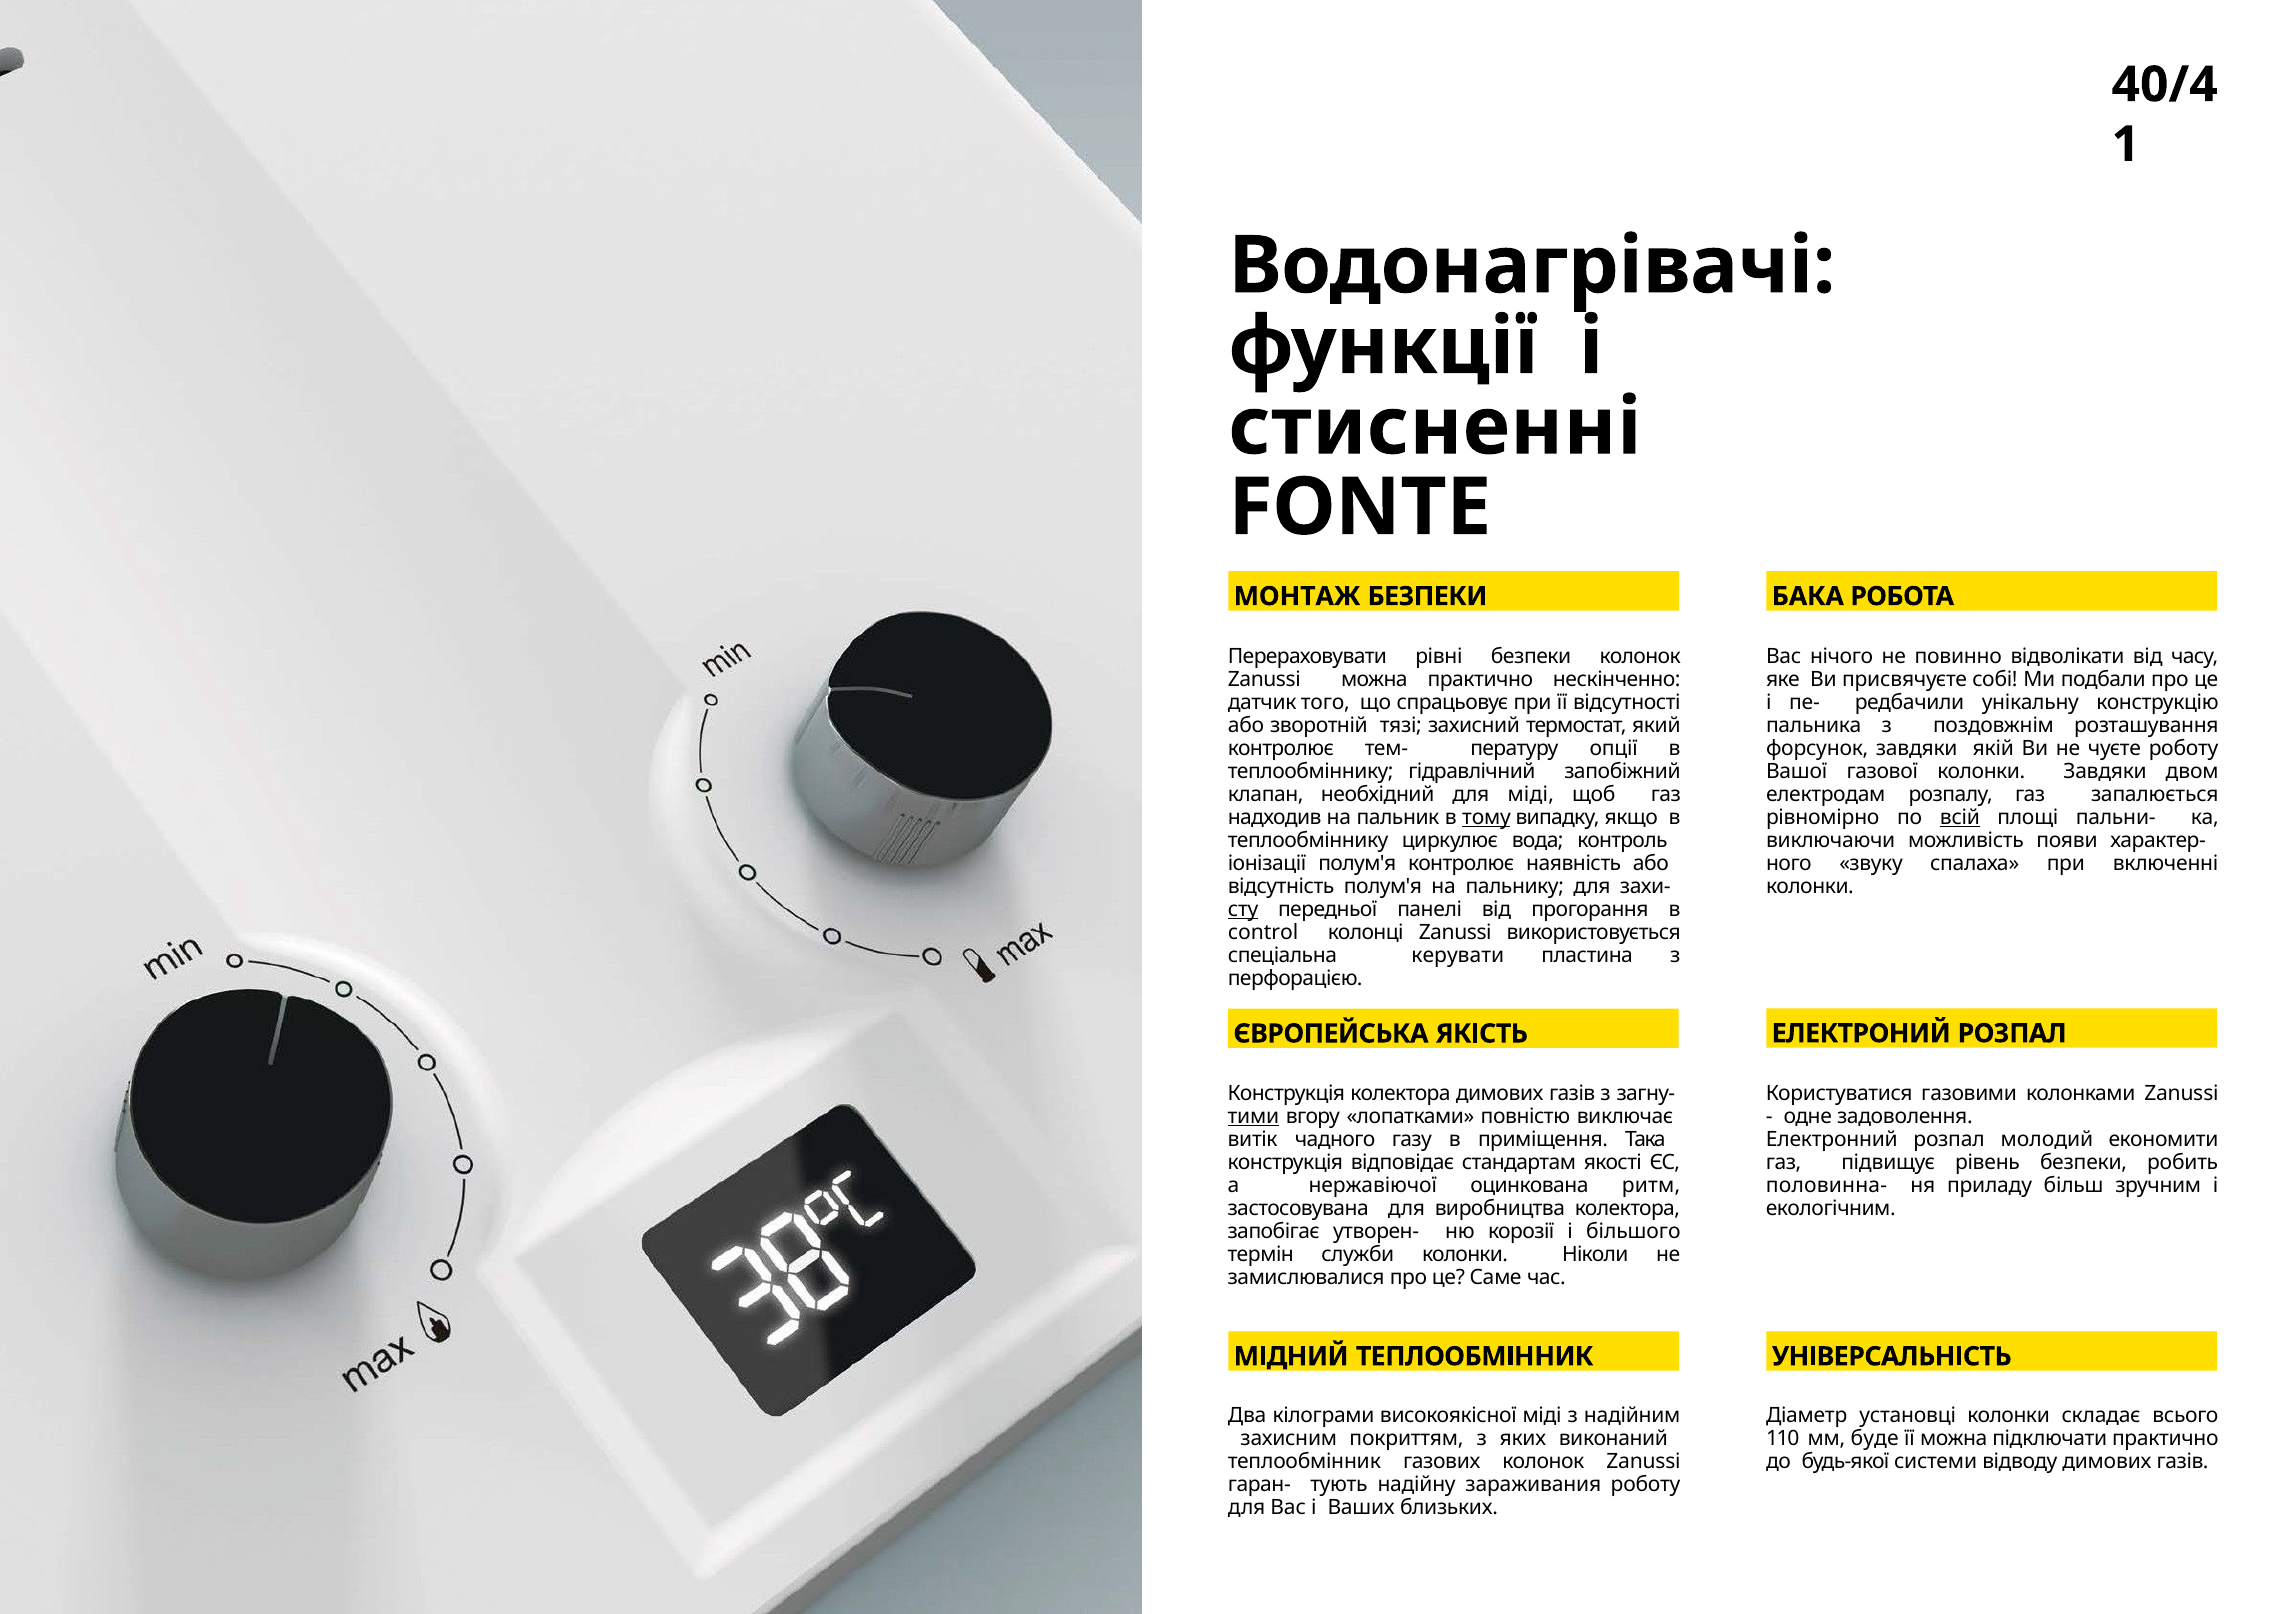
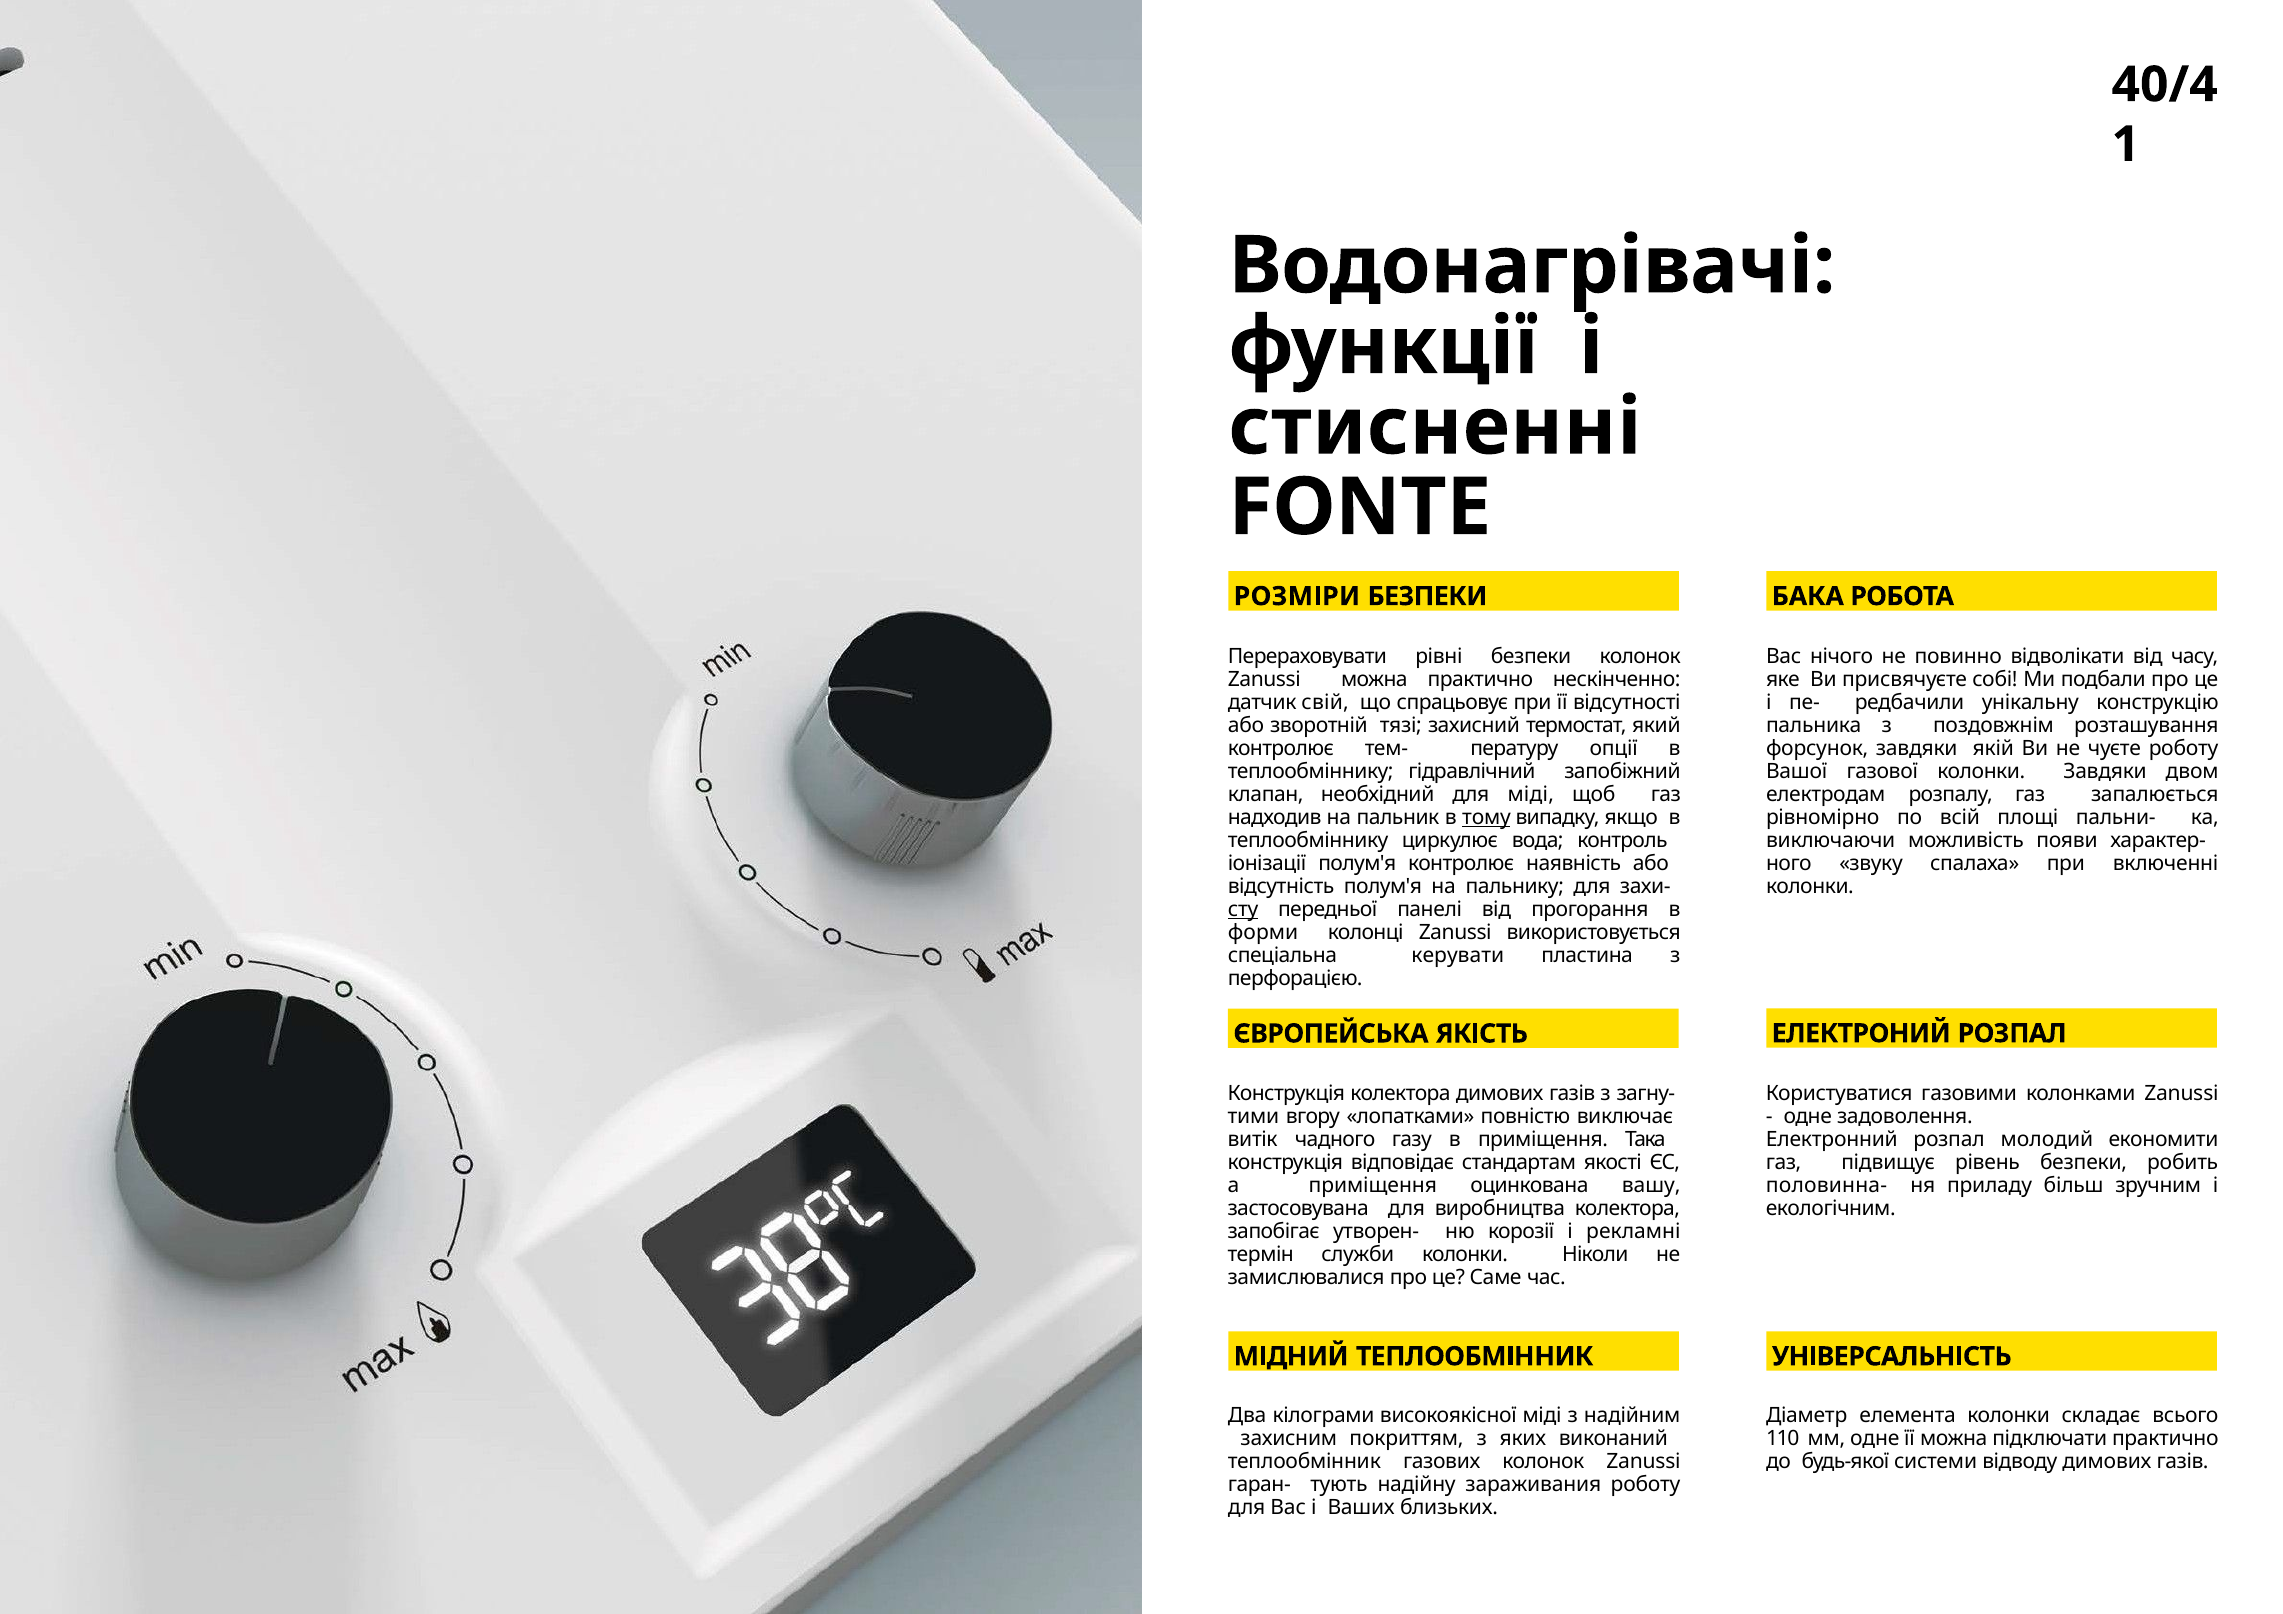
МОНТАЖ: МОНТАЖ -> РОЗМІРИ (1297, 596)
того: того -> свій (1325, 703)
всій underline: present -> none (1960, 818)
control: control -> форми (1263, 932)
тими underline: present -> none (1253, 1117)
а нержавіючої: нержавіючої -> приміщення (1373, 1186)
ритм: ритм -> вашу (1651, 1186)
більшого: більшого -> рекламні (1633, 1232)
установці: установці -> елемента (1908, 1416)
мм буде: буде -> одне (1875, 1439)
